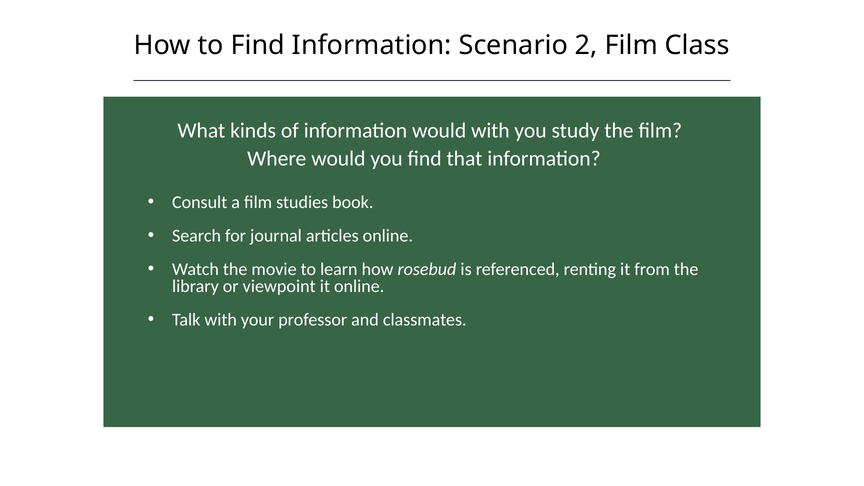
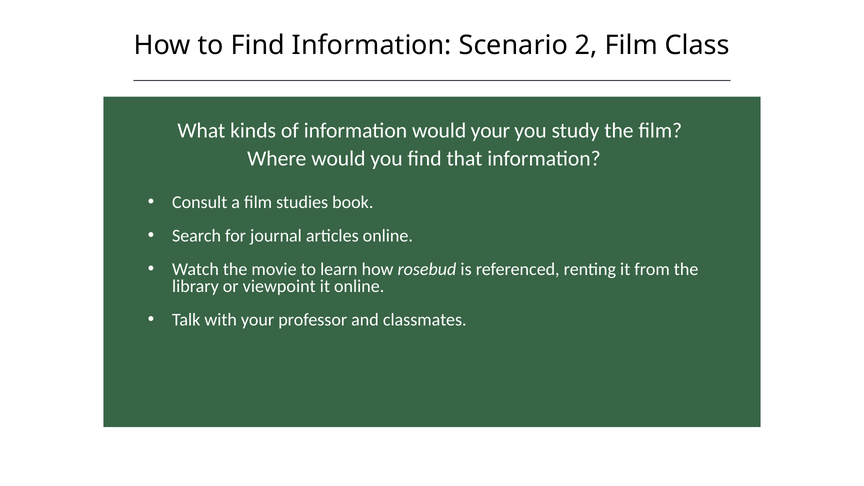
would with: with -> your (490, 131)
